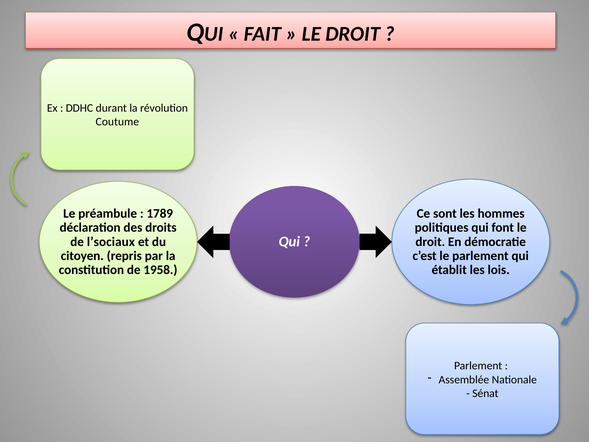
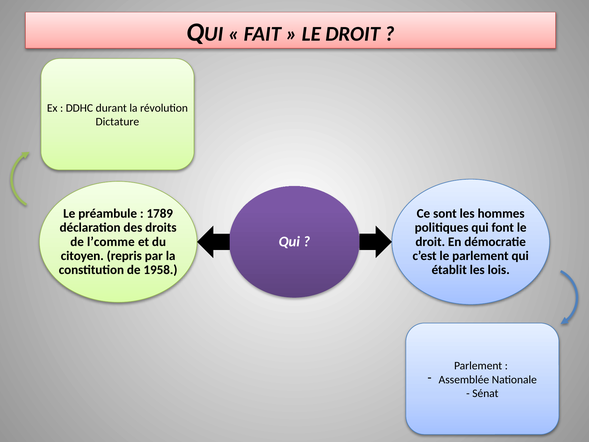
Coutume: Coutume -> Dictature (117, 122)
l’sociaux: l’sociaux -> l’comme (111, 242)
